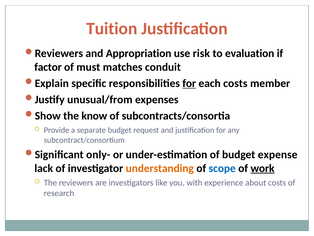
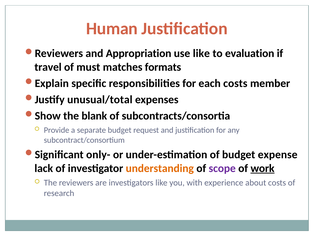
Tuition: Tuition -> Human (112, 28)
use risk: risk -> like (201, 53)
factor: factor -> travel (48, 67)
conduit: conduit -> formats (163, 67)
for underline: present -> none (189, 83)
unusual/from: unusual/from -> unusual/total (100, 99)
know: know -> blank (94, 116)
scope colour: blue -> purple (222, 168)
